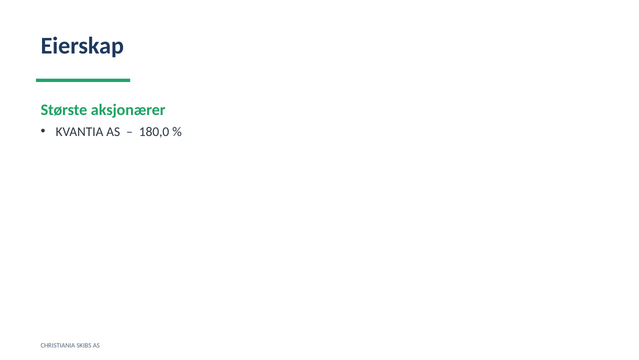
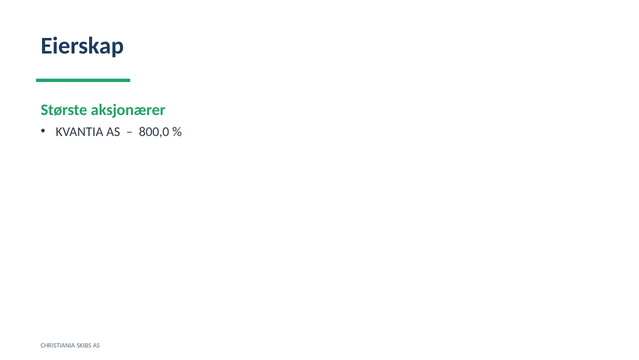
180,0: 180,0 -> 800,0 (154, 131)
